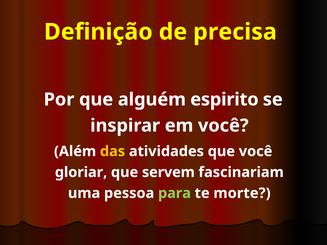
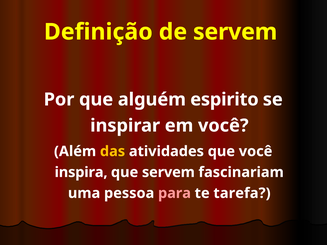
de precisa: precisa -> servem (235, 32)
gloriar: gloriar -> inspira (81, 172)
para colour: light green -> pink (174, 193)
morte: morte -> tarefa (242, 193)
